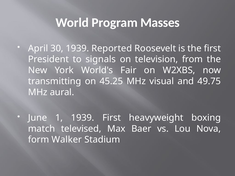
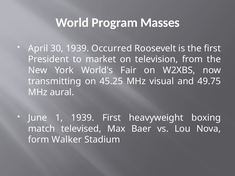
Reported: Reported -> Occurred (112, 48)
signals: signals -> market (101, 59)
